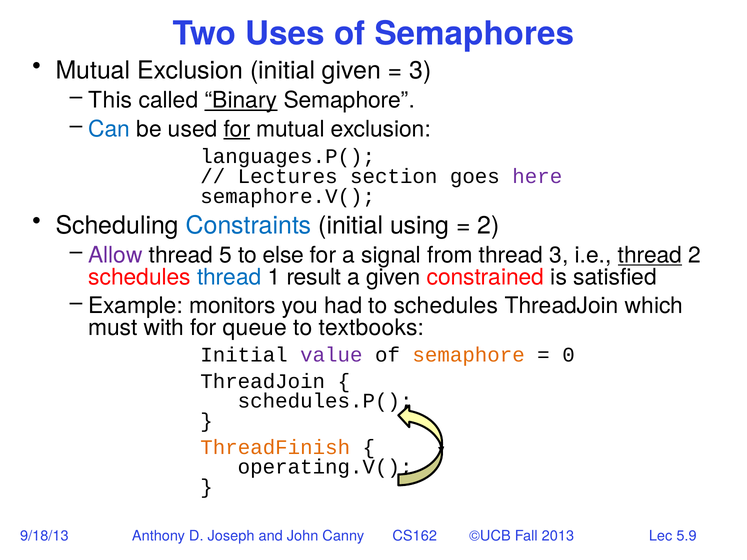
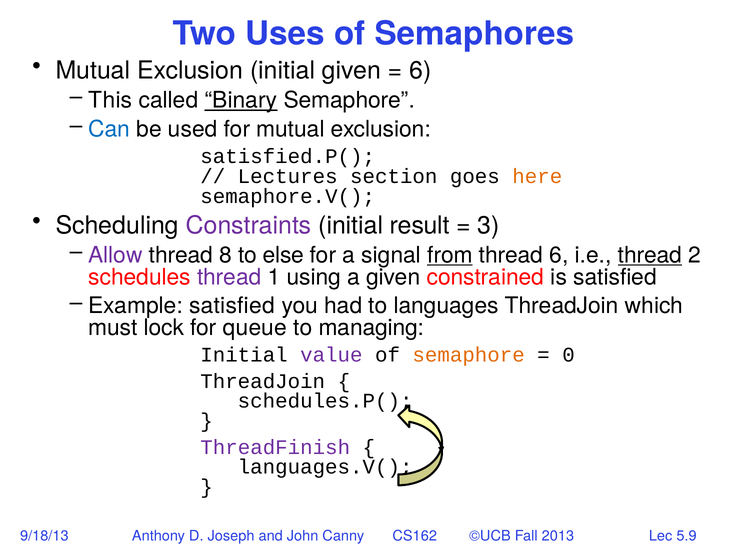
3: 3 -> 6 (420, 71)
for underline: present -> none (237, 129)
languages.P(: languages.P( -> satisfied.P( (288, 156)
here colour: purple -> orange (537, 176)
Constraints colour: blue -> purple (249, 225)
using: using -> result (420, 225)
2: 2 -> 3 (489, 225)
5: 5 -> 8 (226, 255)
from underline: none -> present (450, 255)
thread 3: 3 -> 6 (559, 255)
thread colour: blue -> purple (229, 277)
result: result -> using (314, 277)
Example monitors: monitors -> satisfied (232, 306)
to schedules: schedules -> languages (446, 306)
with: with -> lock (164, 328)
textbooks: textbooks -> managing (371, 328)
ThreadFinish colour: orange -> purple (275, 447)
operating.V(: operating.V( -> languages.V( (325, 467)
